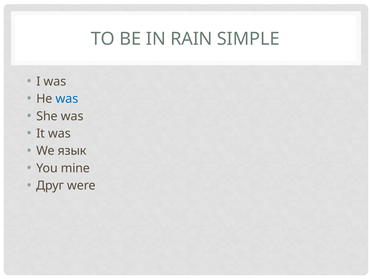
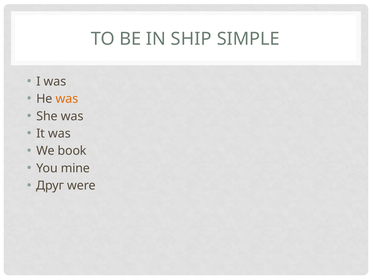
RAIN: RAIN -> SHIP (191, 39)
was colour: blue -> orange (67, 99)
язык: язык -> book (72, 151)
